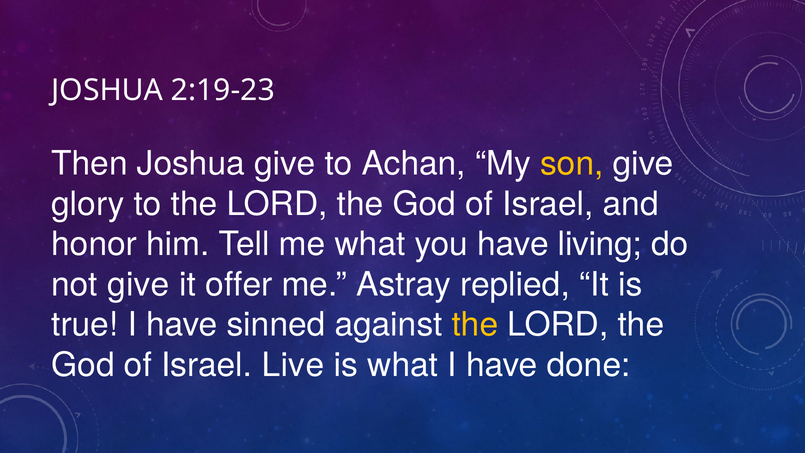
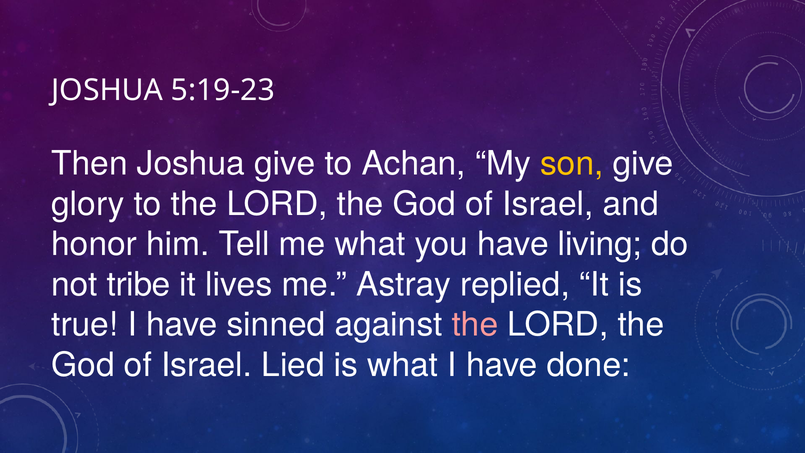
2:19-23: 2:19-23 -> 5:19-23 (223, 90)
not give: give -> tribe (139, 284)
offer: offer -> lives (239, 284)
the colour: yellow -> pink (475, 325)
Live: Live -> Lied (293, 365)
